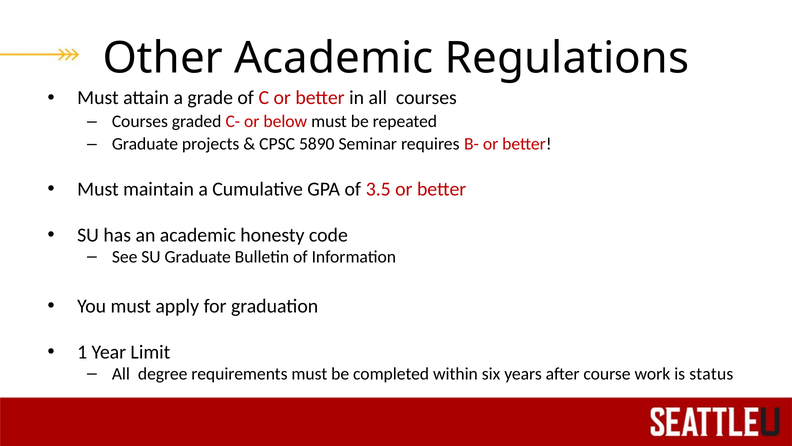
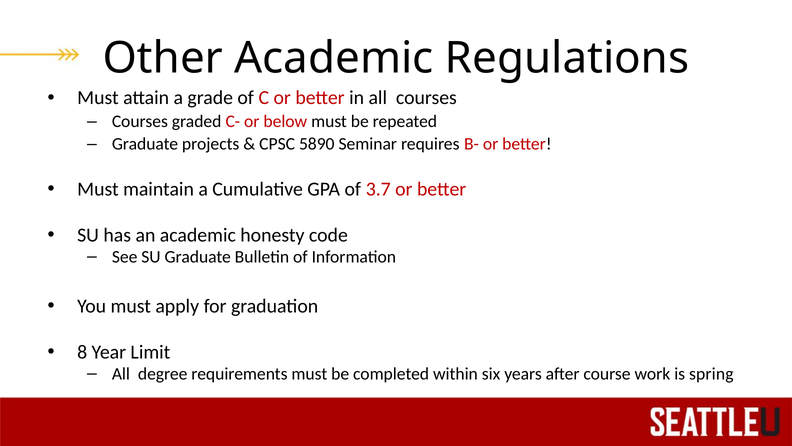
3.5: 3.5 -> 3.7 (378, 189)
1: 1 -> 8 (82, 352)
status: status -> spring (711, 374)
